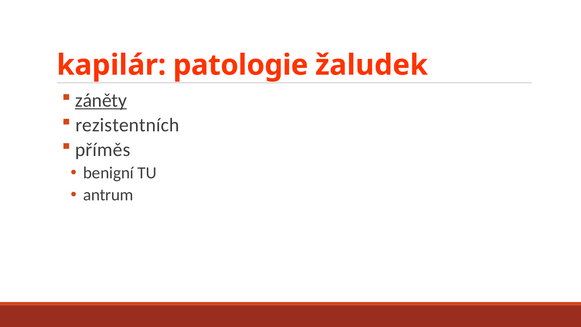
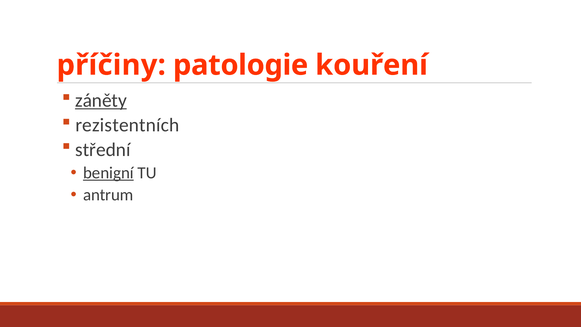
kapilár: kapilár -> příčiny (111, 65)
žaludek: žaludek -> kouření (372, 65)
příměs: příměs -> střední (103, 150)
benigní underline: none -> present (108, 173)
